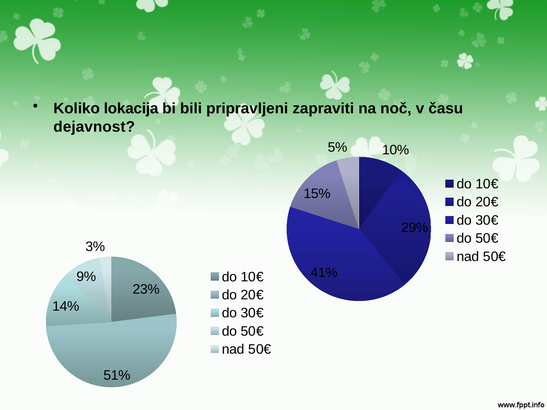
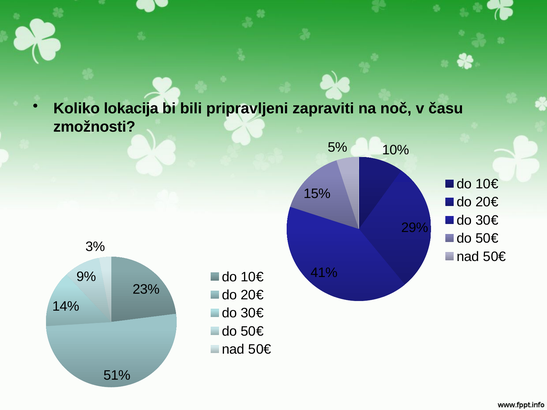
dejavnost: dejavnost -> zmožnosti (94, 127)
